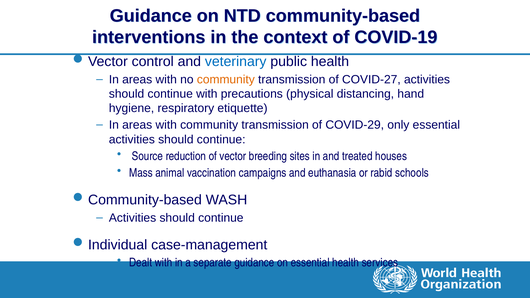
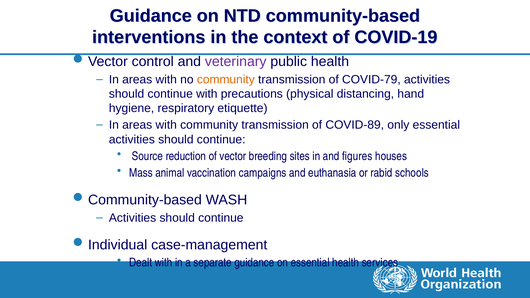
veterinary colour: blue -> purple (236, 62)
COVID-27: COVID-27 -> COVID-79 (371, 79)
COVID-29: COVID-29 -> COVID-89 (355, 125)
treated: treated -> figures (357, 156)
